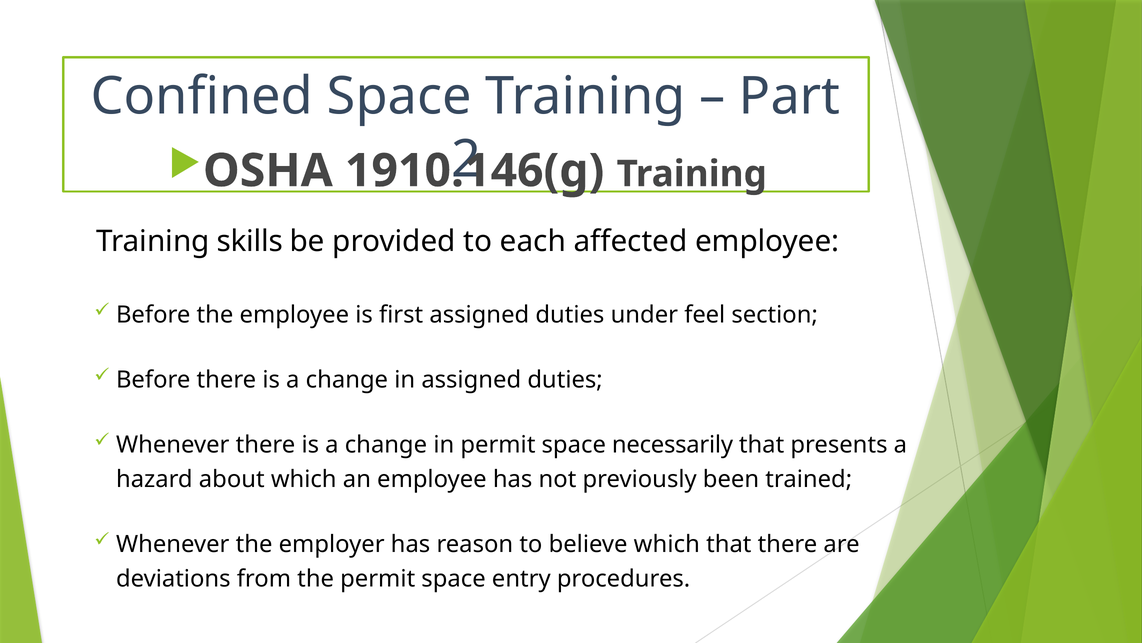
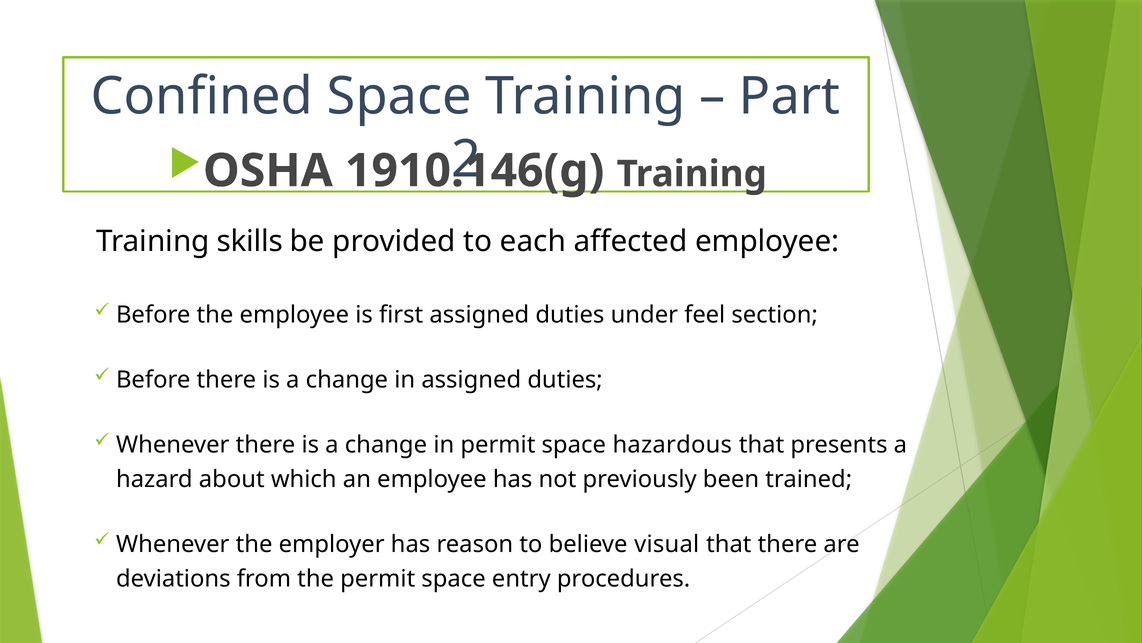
necessarily: necessarily -> hazardous (672, 445)
believe which: which -> visual (667, 544)
